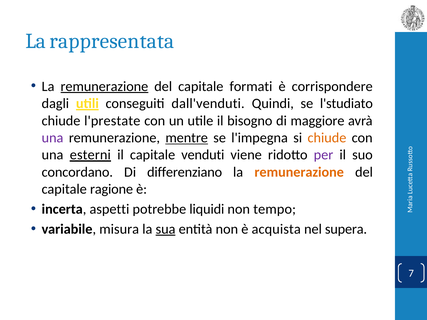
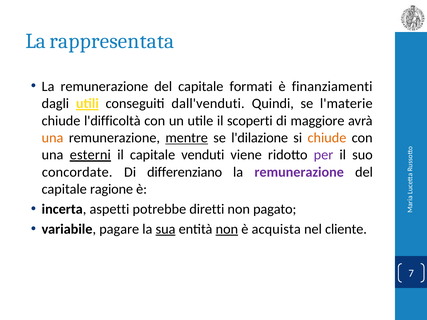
remunerazione underline: present -> none (104, 86)
corrispondere: corrispondere -> finanziamenti (332, 86)
l'studiato: l'studiato -> l'materie (346, 103)
l'prestate: l'prestate -> l'difficoltà (112, 121)
bisogno: bisogno -> scoperti (250, 121)
una colour: purple -> orange (53, 138)
l'impegna: l'impegna -> l'dilazione (260, 138)
concordano: concordano -> concordate (77, 172)
remunerazione colour: orange -> purple (299, 172)
liquidi: liquidi -> diretti (207, 209)
tempo: tempo -> pagato (275, 209)
misura: misura -> pagare (119, 229)
non underline: none -> present (227, 229)
supera: supera -> cliente (346, 229)
